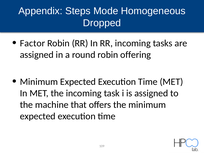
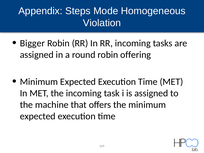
Dropped: Dropped -> Violation (102, 23)
Factor: Factor -> Bigger (32, 43)
